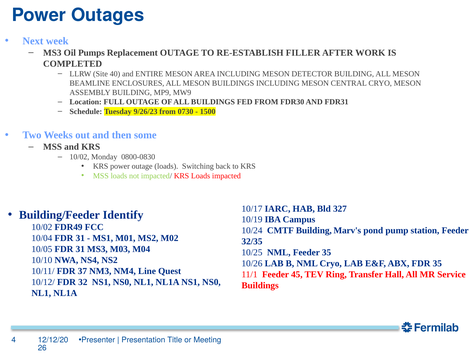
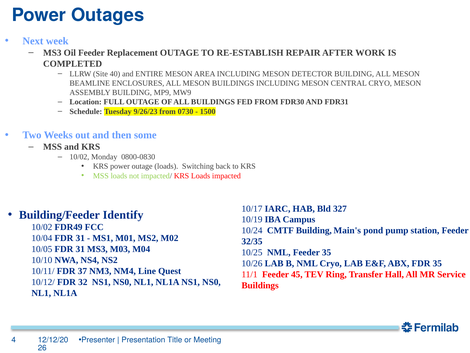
Oil Pumps: Pumps -> Feeder (91, 53)
FILLER: FILLER -> REPAIR (303, 53)
Marv's: Marv's -> Main's (347, 230)
